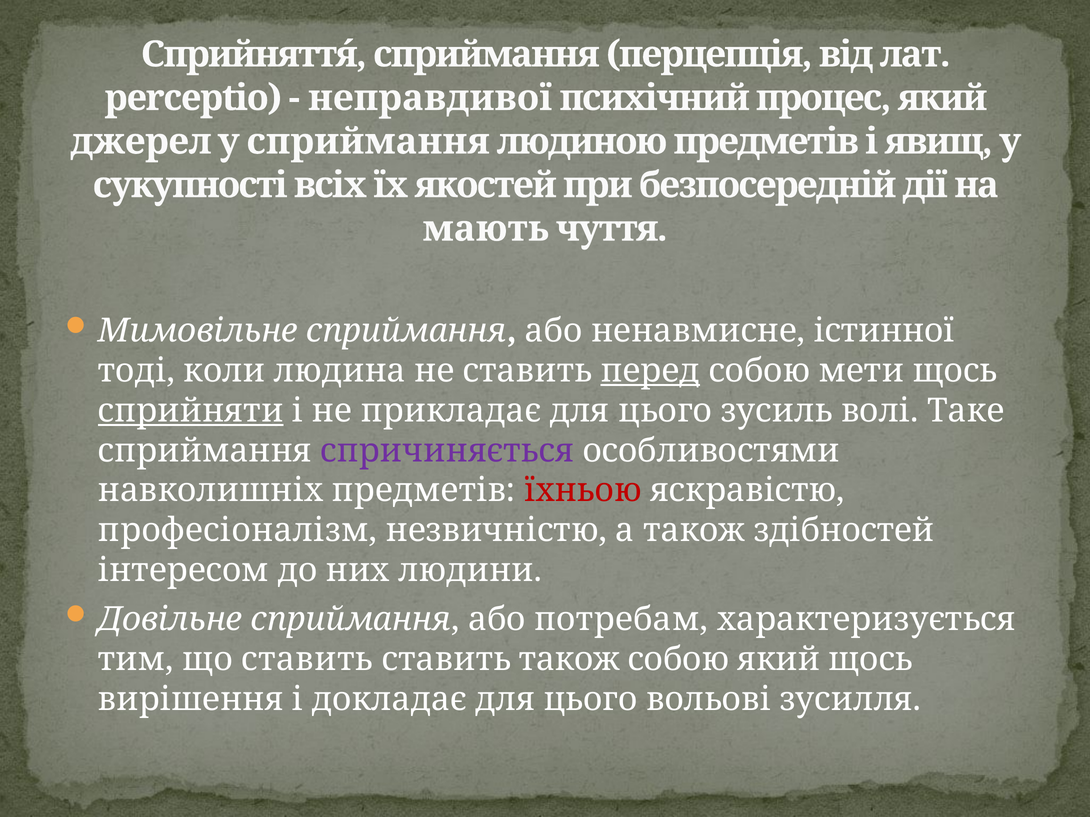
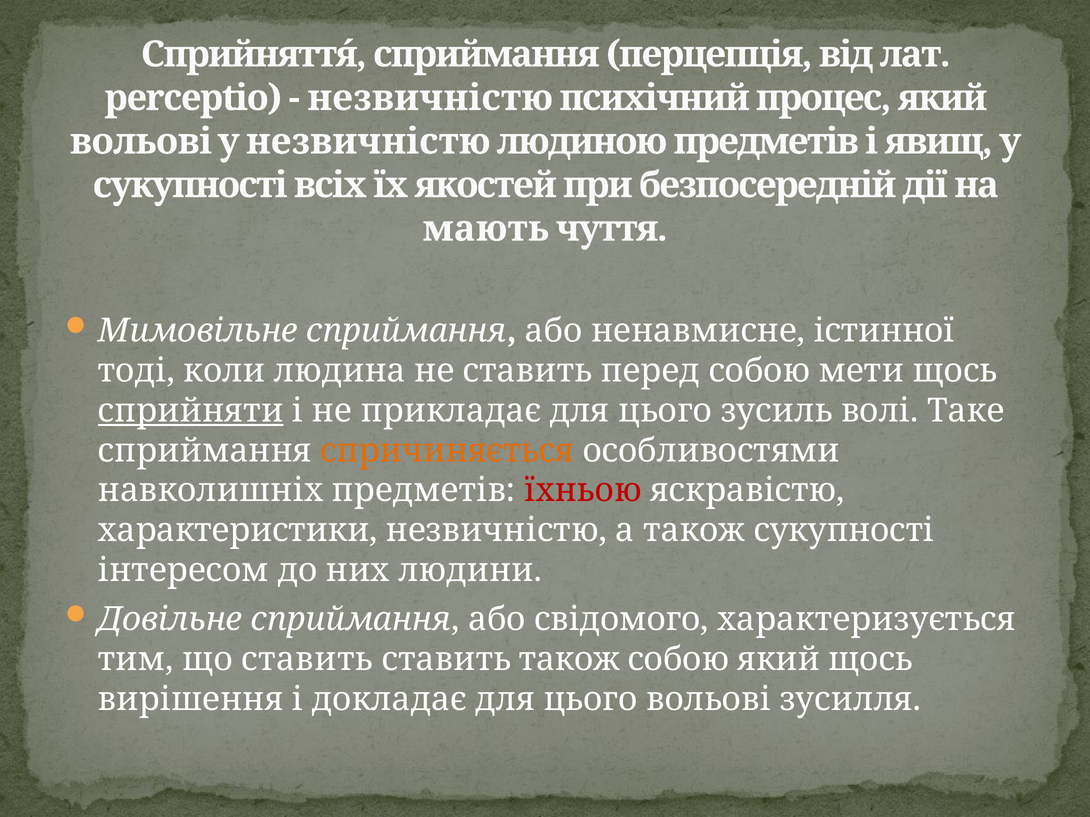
неправдивої: неправдивої -> незвичністю (430, 98)
джерел: джерел -> вольові (141, 142)
у сприймання: сприймання -> незвичністю (368, 142)
перед underline: present -> none (650, 371)
спричиняється colour: purple -> orange (447, 451)
професіоналізм: професіоналізм -> характеристики (238, 531)
також здібностей: здібностей -> сукупності (844, 531)
потребам: потребам -> свідомого (621, 620)
